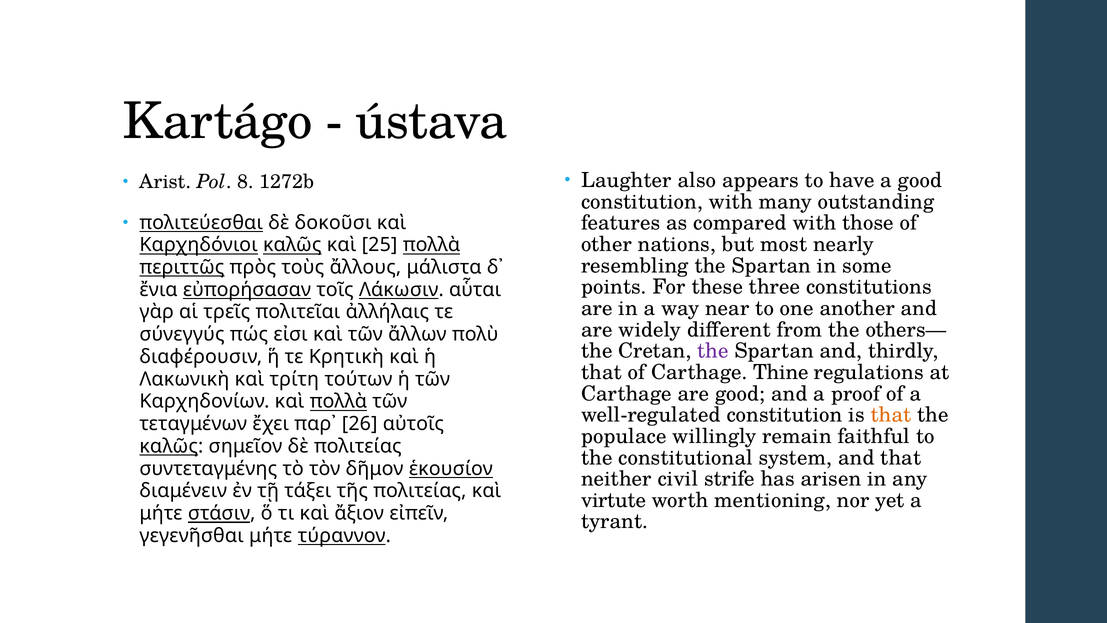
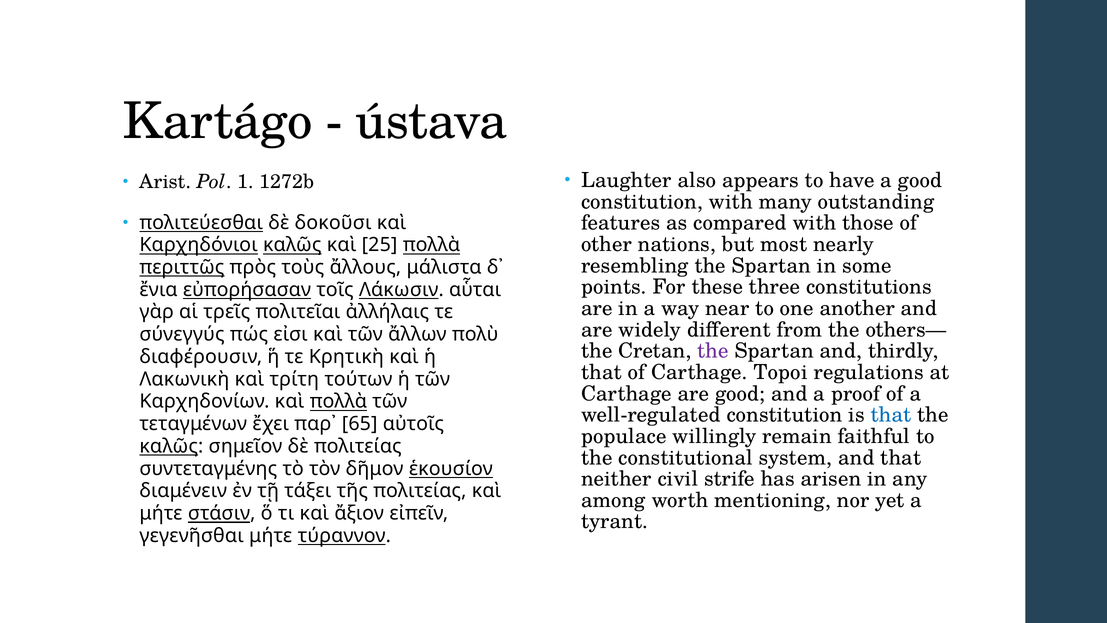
8: 8 -> 1 (245, 182)
Thine: Thine -> Topoi (781, 372)
that colour: orange -> blue (891, 415)
26: 26 -> 65 (360, 424)
virtute: virtute -> among (613, 500)
